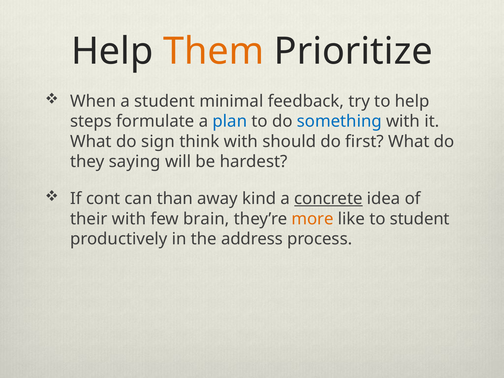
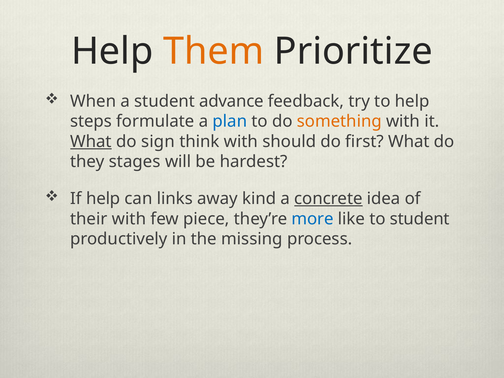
minimal: minimal -> advance (231, 101)
something colour: blue -> orange (339, 121)
What underline: none -> present (91, 142)
saying: saying -> stages (135, 162)
If cont: cont -> help (103, 199)
than: than -> links (175, 199)
brain: brain -> piece (206, 219)
more colour: orange -> blue (313, 219)
address: address -> missing (252, 239)
